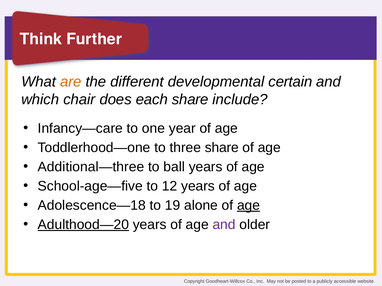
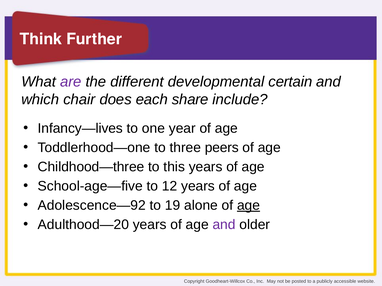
are colour: orange -> purple (71, 82)
Infancy—care: Infancy—care -> Infancy—lives (80, 129)
three share: share -> peers (222, 148)
Additional—three: Additional—three -> Childhood—three (91, 167)
ball: ball -> this (174, 167)
Adolescence—18: Adolescence—18 -> Adolescence—92 (92, 206)
Adulthood—20 underline: present -> none (83, 225)
